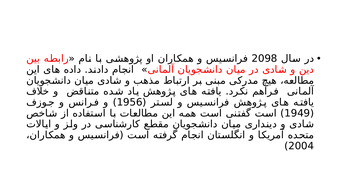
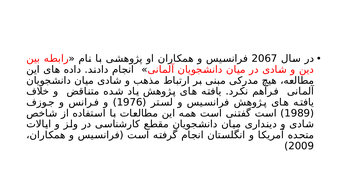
2098: 2098 -> 2067 (265, 59)
1956: 1956 -> 1976 (130, 102)
1949: 1949 -> 1989 (297, 113)
2004: 2004 -> 2009 (301, 146)
